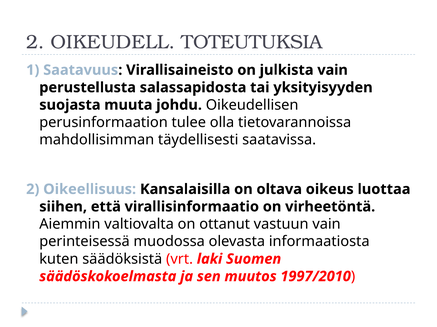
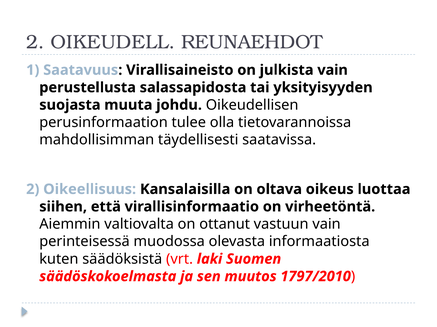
TOTEUTUKSIA: TOTEUTUKSIA -> REUNAEHDOT (252, 42)
1997/2010: 1997/2010 -> 1797/2010 (316, 277)
